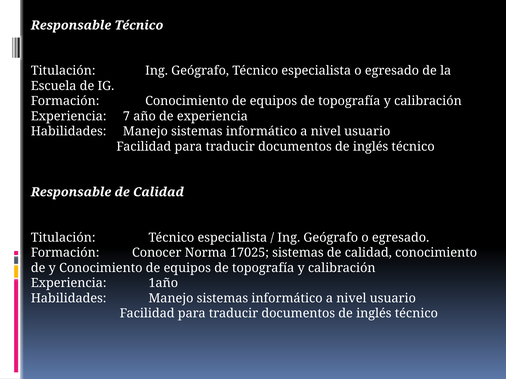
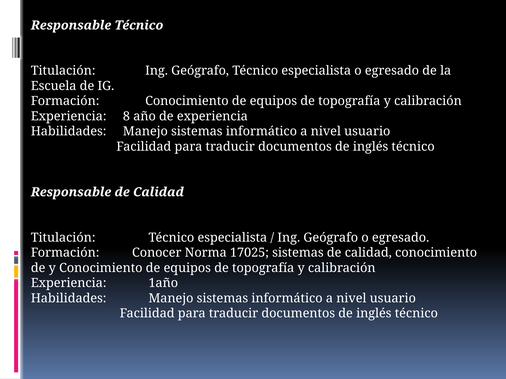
7: 7 -> 8 (126, 116)
